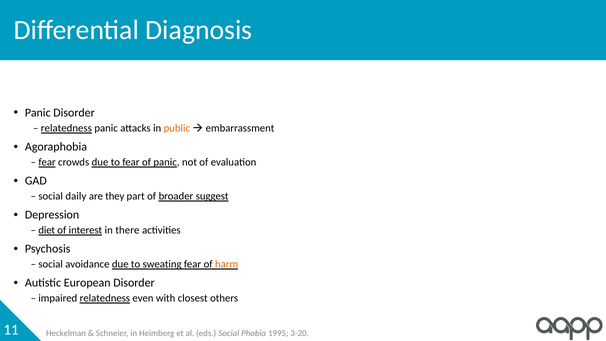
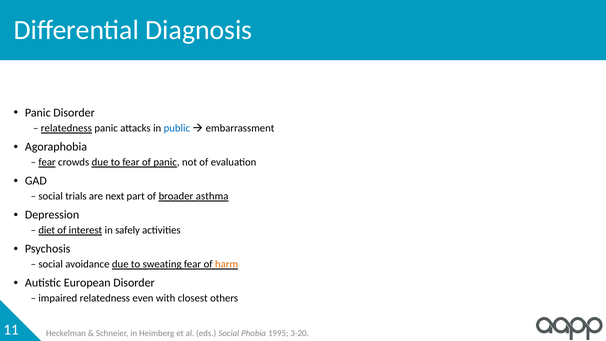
public colour: orange -> blue (177, 128)
daily: daily -> trials (76, 196)
they: they -> next (115, 196)
suggest: suggest -> asthma (212, 196)
there: there -> safely (128, 230)
relatedness underline: present -> none (105, 298)
